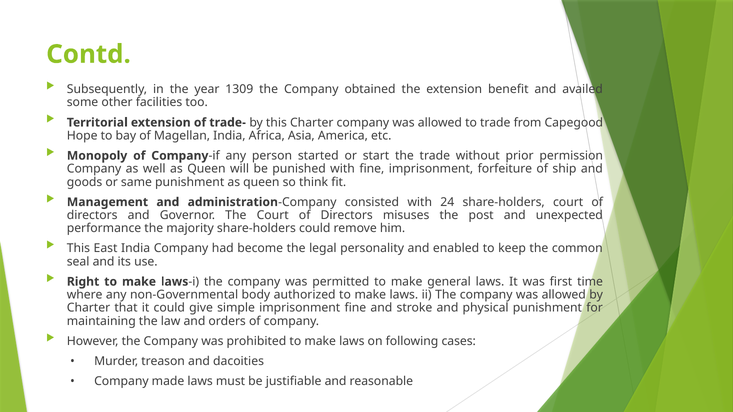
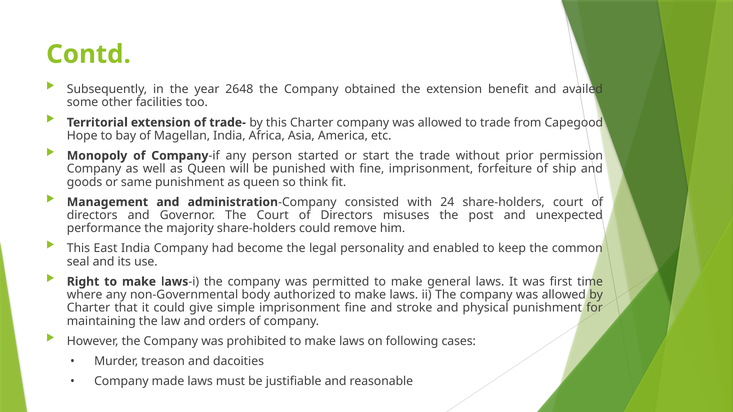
1309: 1309 -> 2648 (239, 89)
